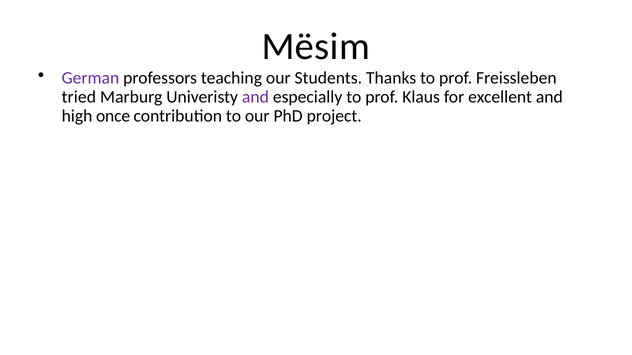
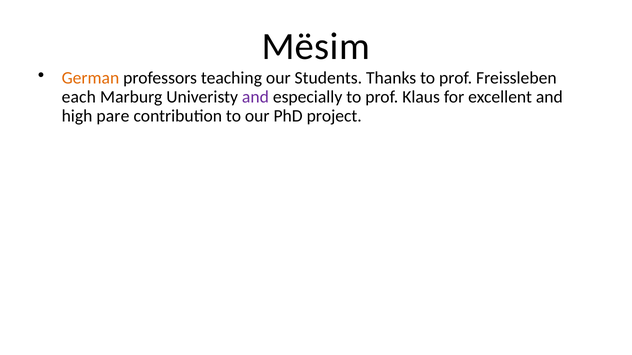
German colour: purple -> orange (90, 78)
tried: tried -> each (79, 97)
once: once -> pare (113, 116)
